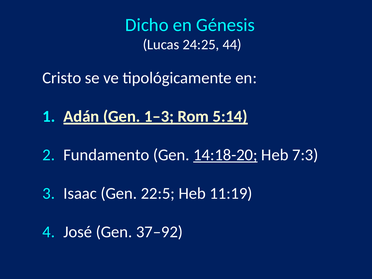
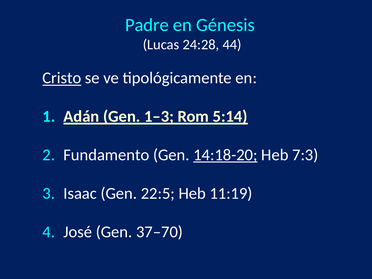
Dicho: Dicho -> Padre (147, 25)
24:25: 24:25 -> 24:28 (201, 45)
Cristo underline: none -> present (62, 78)
37‒92: 37‒92 -> 37‒70 (160, 232)
